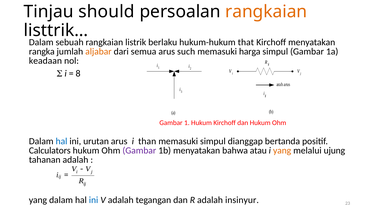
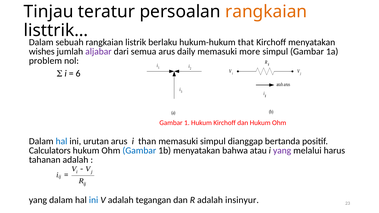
should: should -> teratur (107, 12)
rangka: rangka -> wishes (42, 52)
aljabar colour: orange -> purple (98, 52)
such: such -> daily (186, 52)
harga: harga -> more (250, 52)
keadaan: keadaan -> problem (45, 61)
8: 8 -> 6 (78, 74)
Gambar colour: purple -> blue (139, 151)
yang colour: orange -> purple (282, 151)
ujung: ujung -> harus (334, 151)
